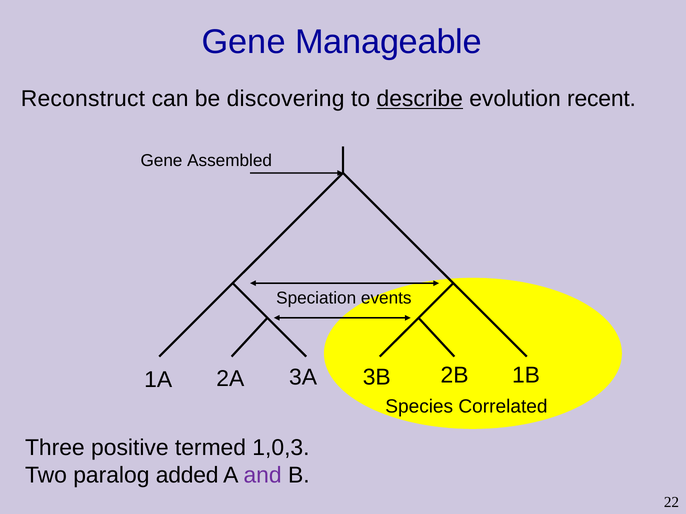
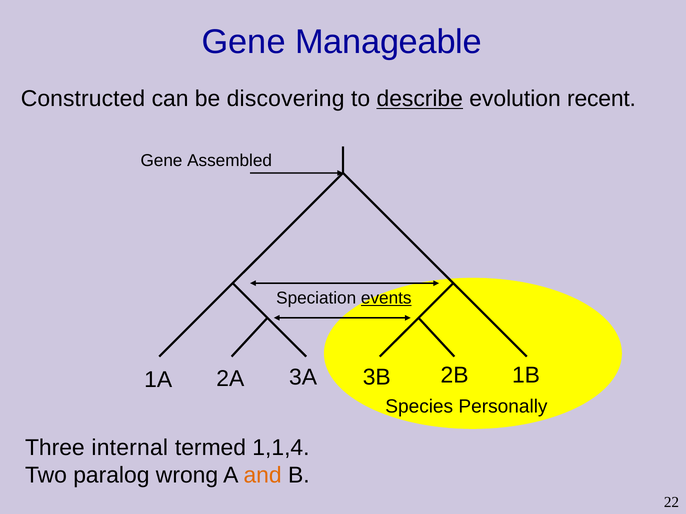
Reconstruct: Reconstruct -> Constructed (83, 99)
events underline: none -> present (386, 298)
Correlated: Correlated -> Personally (503, 407)
positive: positive -> internal (130, 448)
1,0,3: 1,0,3 -> 1,1,4 (281, 448)
added: added -> wrong (187, 475)
and colour: purple -> orange (263, 475)
